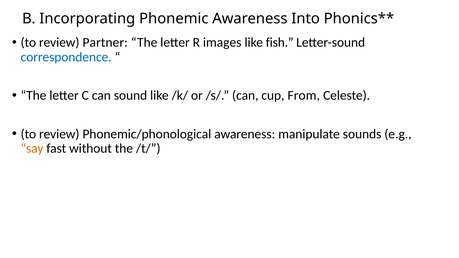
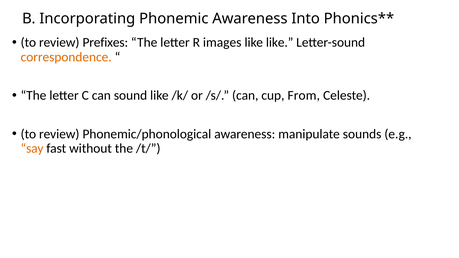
Partner: Partner -> Prefixes (105, 43)
like fish: fish -> like (280, 43)
correspondence colour: blue -> orange (66, 57)
